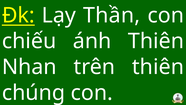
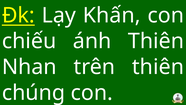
Thần: Thần -> Khấn (112, 15)
